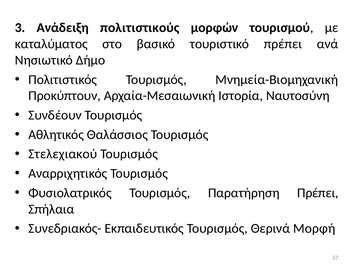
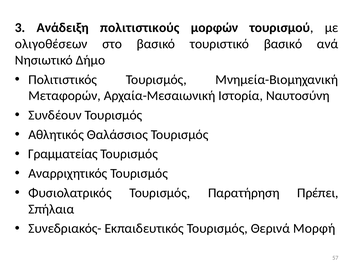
καταλύματος: καταλύματος -> ολιγοθέσεων (51, 44)
τουριστικό πρέπει: πρέπει -> βασικό (283, 44)
Προκύπτουν: Προκύπτουν -> Μεταφορών (65, 96)
Στελεχιακού: Στελεχιακού -> Γραμματείας (63, 154)
